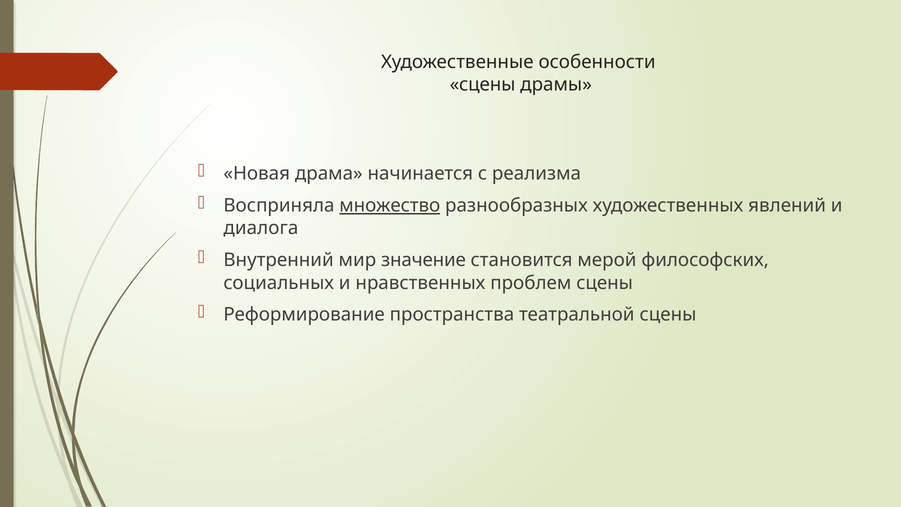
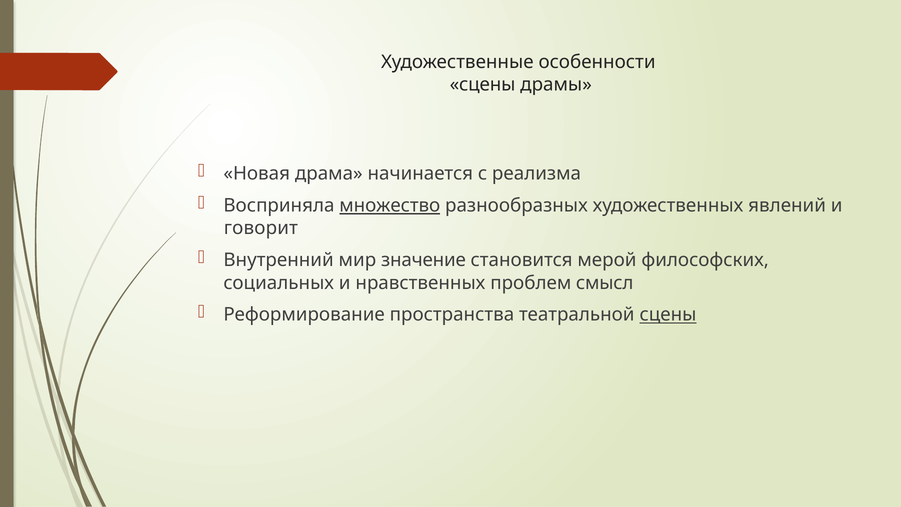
диалога: диалога -> говорит (261, 228)
проблем сцены: сцены -> смысл (605, 283)
сцены underline: none -> present (668, 315)
